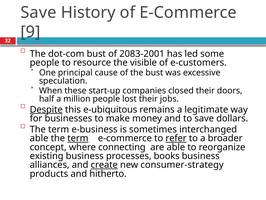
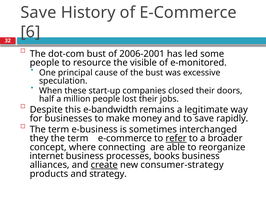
9: 9 -> 6 (30, 32)
2083-2001: 2083-2001 -> 2006-2001 (142, 54)
e-customers: e-customers -> e-monitored (198, 63)
Despite underline: present -> none (46, 109)
e-ubiquitous: e-ubiquitous -> e-bandwidth (110, 109)
dollars: dollars -> rapidly (232, 118)
able: able -> they (39, 138)
term underline: present -> none (78, 138)
existing: existing -> internet (47, 156)
hitherto: hitherto -> strategy (108, 173)
